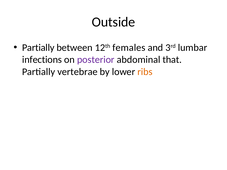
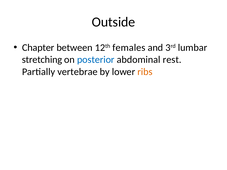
Partially: Partially -> Chapter (38, 48)
infections: infections -> stretching (42, 60)
posterior colour: purple -> blue (96, 60)
that: that -> rest (172, 60)
